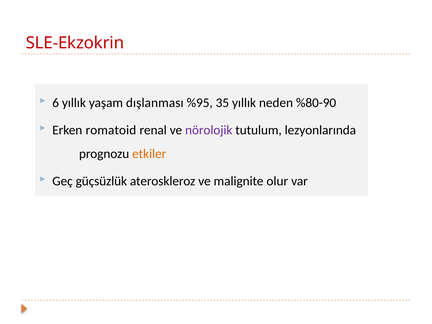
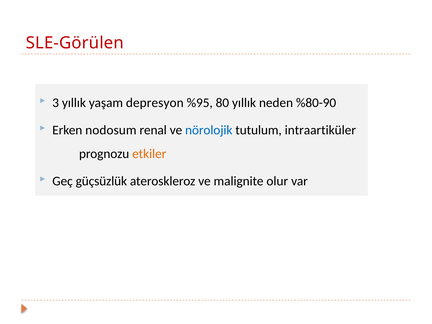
SLE-Ekzokrin: SLE-Ekzokrin -> SLE-Görülen (75, 43)
6: 6 -> 3 (56, 103)
dışlanması: dışlanması -> depresyon (155, 103)
35: 35 -> 80 (222, 103)
romatoid: romatoid -> nodosum (111, 130)
nörolojik colour: purple -> blue (209, 130)
lezyonlarında: lezyonlarında -> intraartiküler (320, 130)
